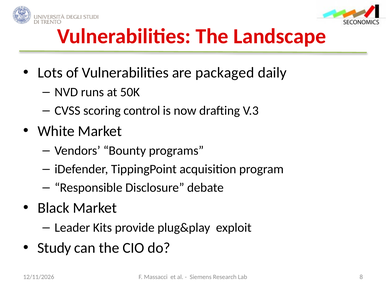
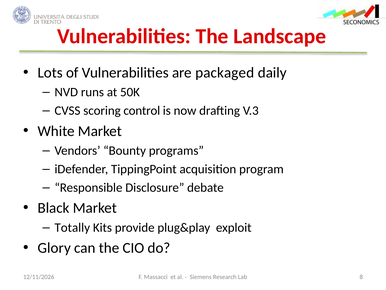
Leader: Leader -> Totally (72, 227)
Study: Study -> Glory (54, 248)
